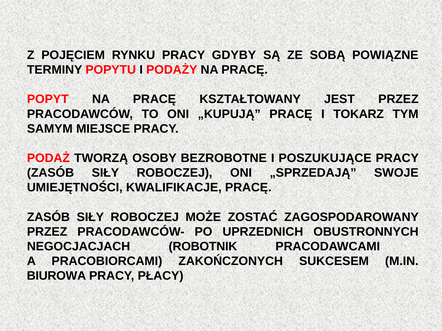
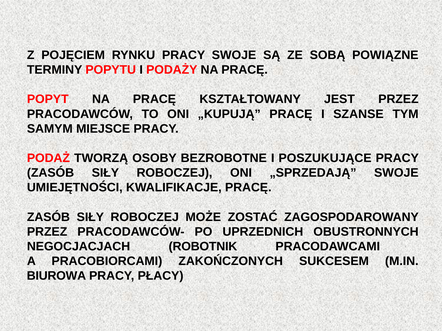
PRACY GDYBY: GDYBY -> SWOJE (234, 55)
TOKARZ: TOKARZ -> SZANSE (358, 114)
